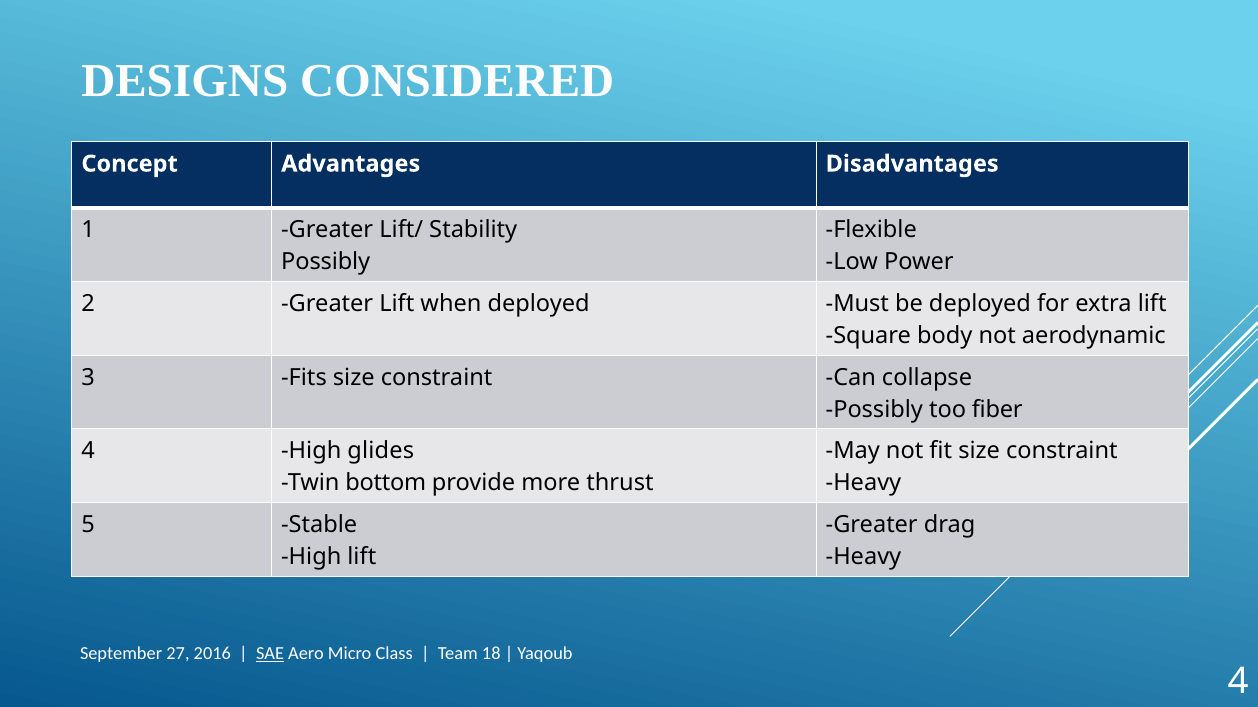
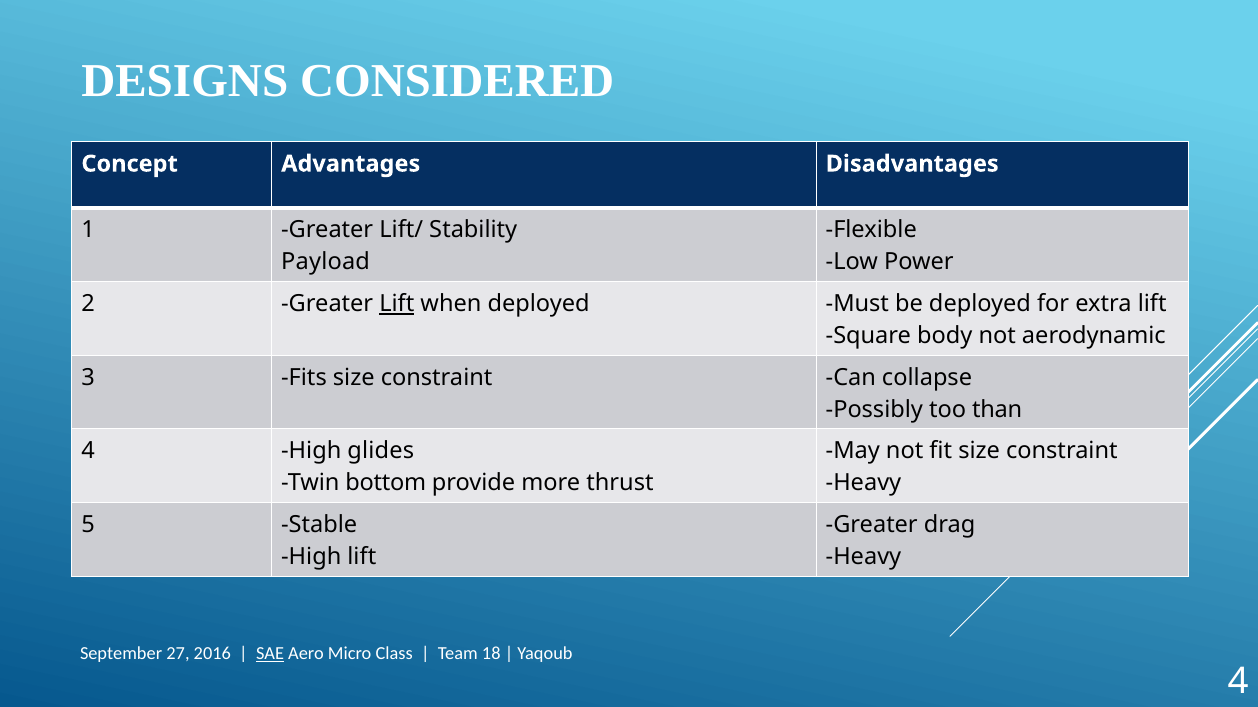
Possibly: Possibly -> Payload (326, 262)
Lift underline: none -> present (397, 304)
fiber: fiber -> than (997, 410)
